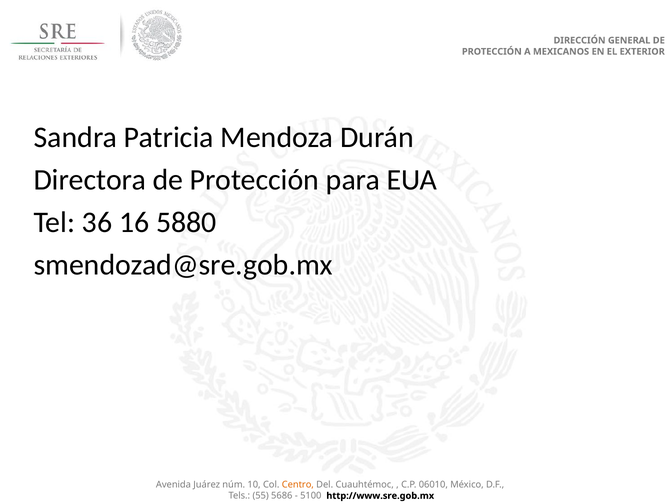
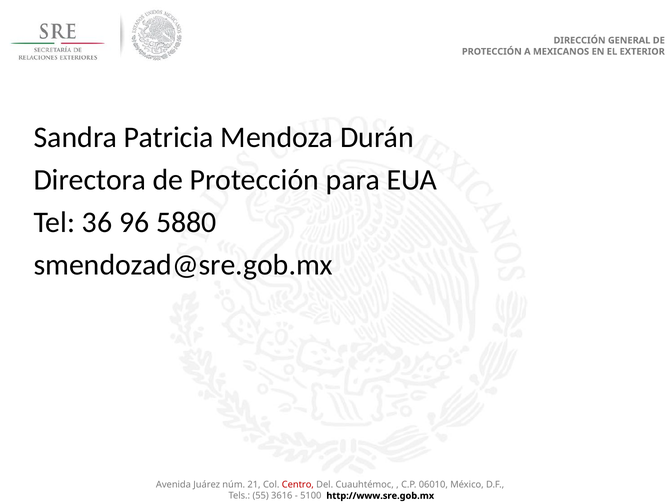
16: 16 -> 96 (134, 222)
10: 10 -> 21 (254, 485)
Centro colour: orange -> red (298, 485)
5686: 5686 -> 3616 (282, 496)
